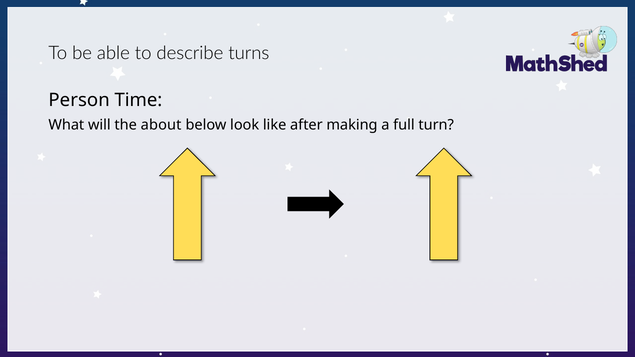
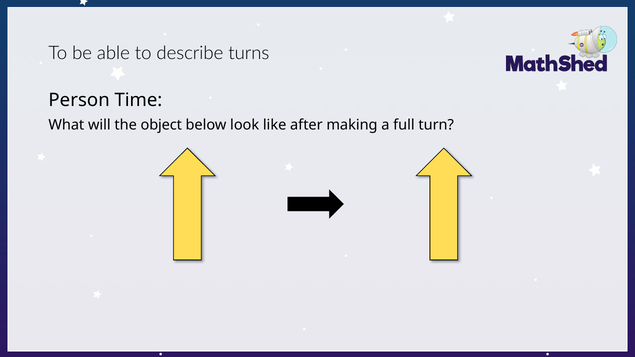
about: about -> object (161, 125)
